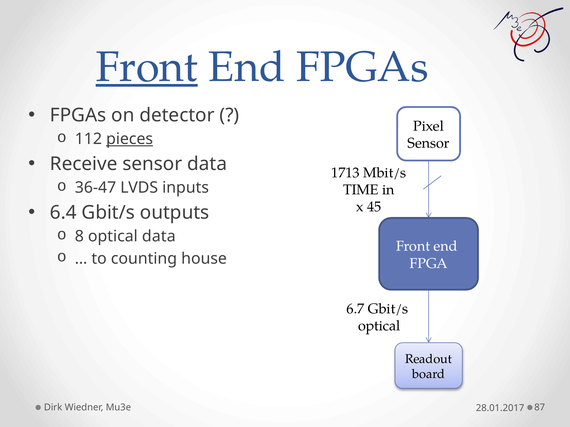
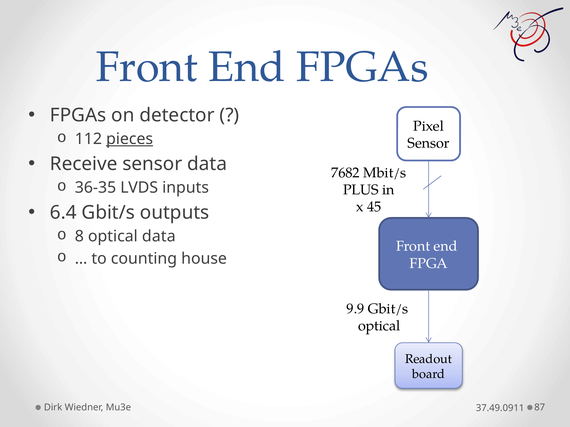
Front underline: present -> none (147, 67)
1713: 1713 -> 7682 (346, 173)
36-47: 36-47 -> 36-35 (95, 188)
TIME: TIME -> PLUS (361, 190)
6.7: 6.7 -> 9.9 (355, 309)
28.01.2017: 28.01.2017 -> 37.49.0911 (500, 409)
